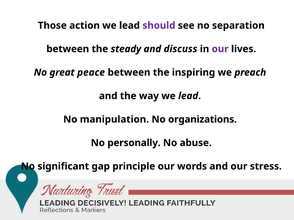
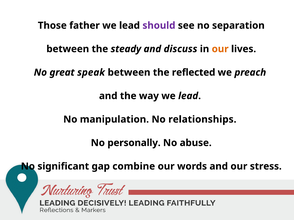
action: action -> father (85, 26)
our colour: purple -> orange (220, 49)
peace: peace -> speak (91, 73)
inspiring: inspiring -> reflected (194, 73)
organizations: organizations -> relationships (202, 120)
principle: principle -> combine (134, 167)
